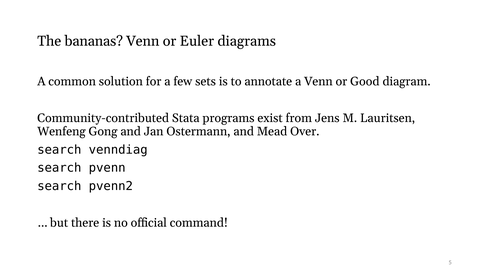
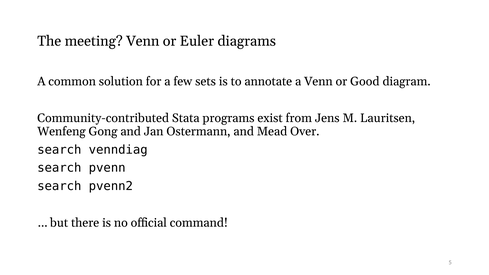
bananas: bananas -> meeting (94, 41)
